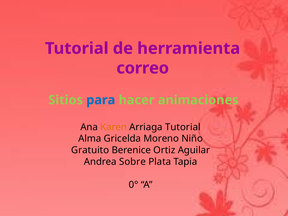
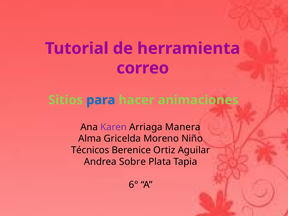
Karen colour: orange -> purple (114, 127)
Arriaga Tutorial: Tutorial -> Manera (183, 127)
Gratuito: Gratuito -> Técnicos (90, 150)
0°: 0° -> 6° (134, 185)
